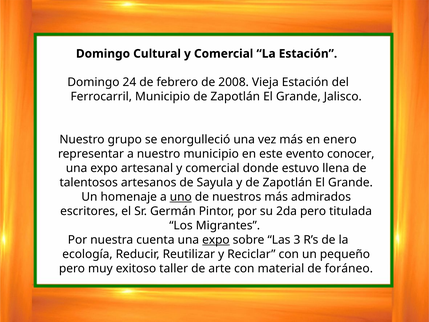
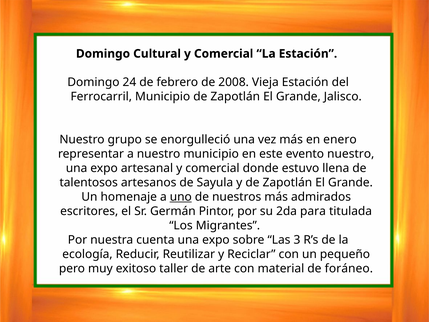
evento conocer: conocer -> nuestro (351, 154)
2da pero: pero -> para (313, 211)
expo underline: present -> none (216, 240)
